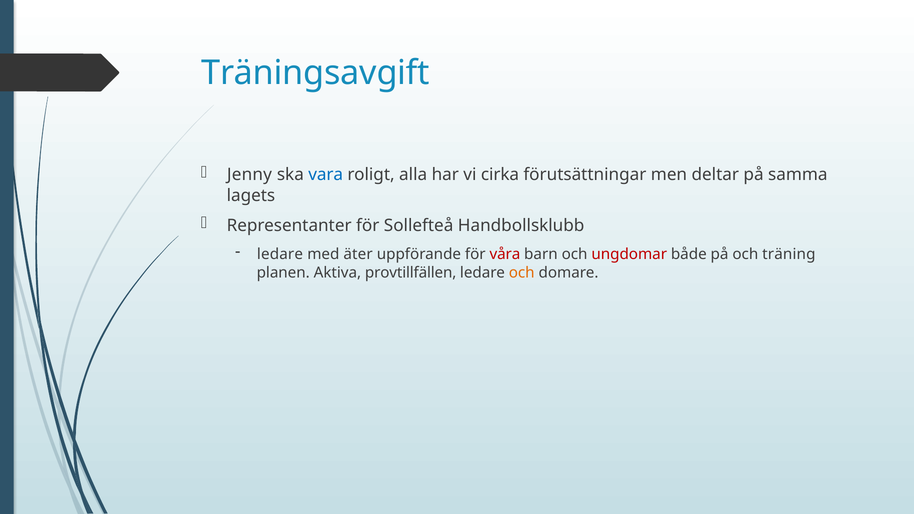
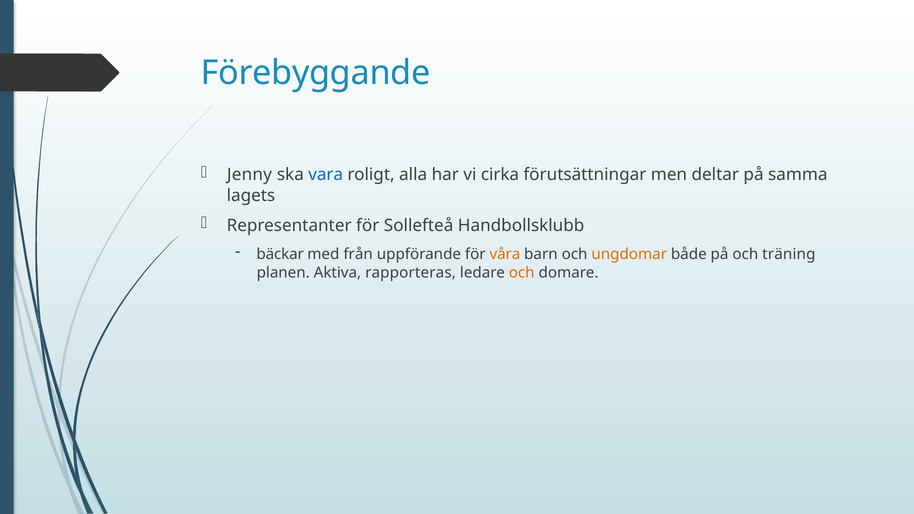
Träningsavgift: Träningsavgift -> Förebyggande (316, 73)
ledare: ledare -> bäckar (280, 254)
äter: äter -> från (358, 254)
våra colour: red -> orange (505, 254)
ungdomar colour: red -> orange (629, 254)
provtillfällen: provtillfällen -> rapporteras (411, 273)
